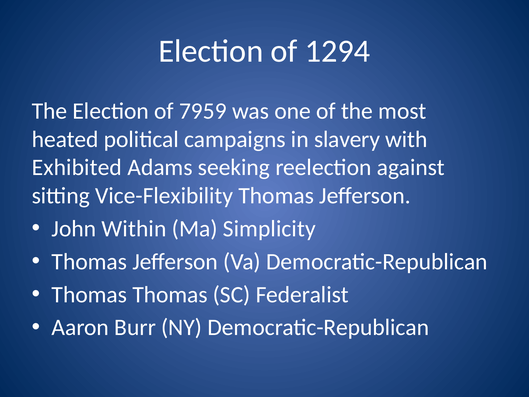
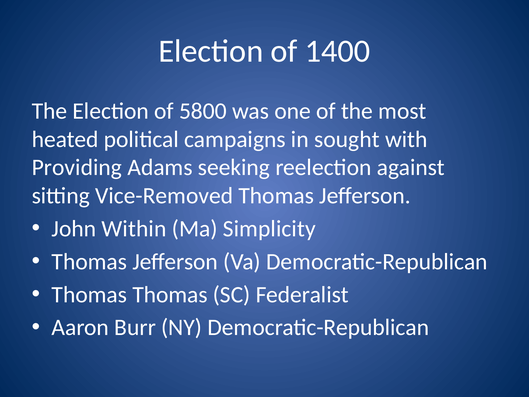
1294: 1294 -> 1400 (338, 51)
7959: 7959 -> 5800 (203, 111)
slavery: slavery -> sought (347, 139)
Exhibited: Exhibited -> Providing (77, 167)
Vice-Flexibility: Vice-Flexibility -> Vice-Removed (164, 196)
